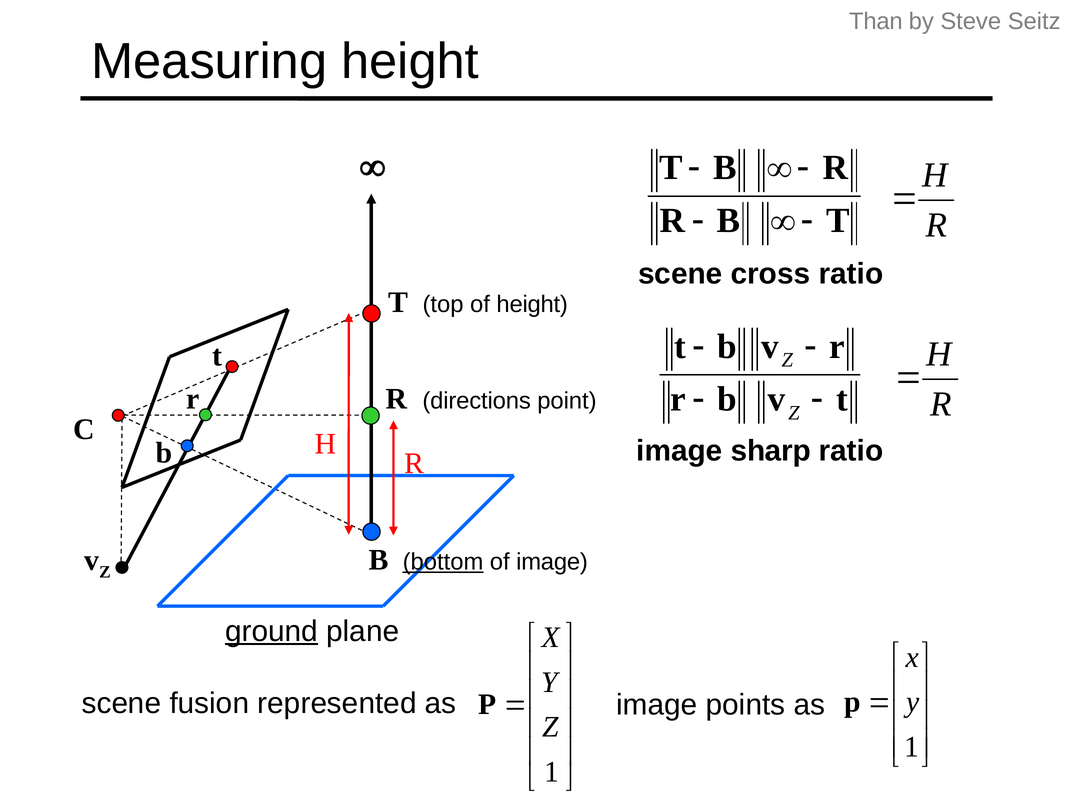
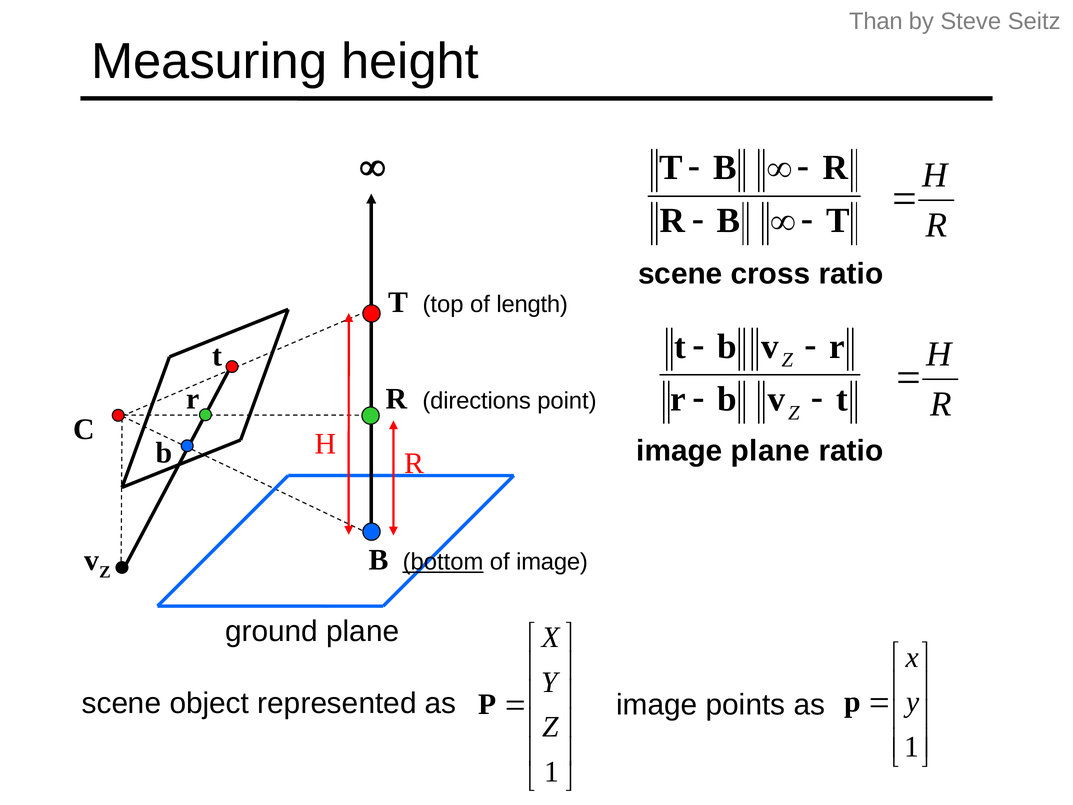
of height: height -> length (532, 304)
image sharp: sharp -> plane (770, 451)
ground underline: present -> none (272, 631)
fusion: fusion -> object (209, 703)
